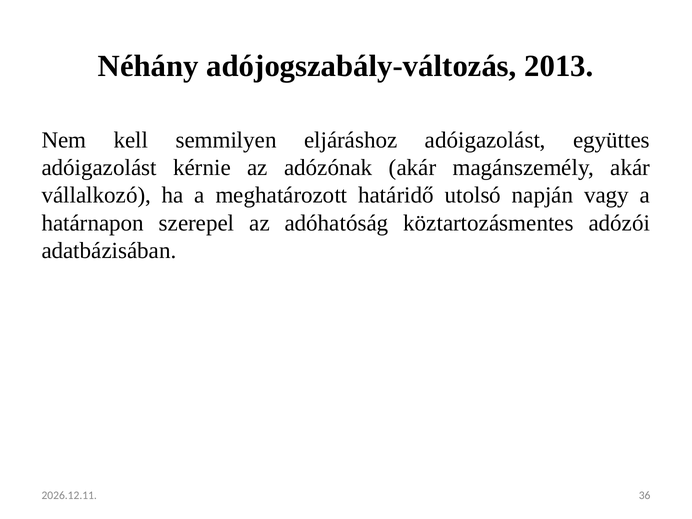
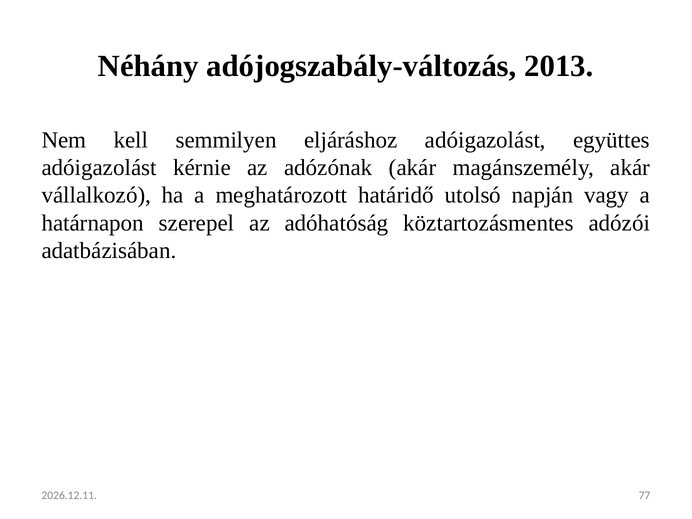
36: 36 -> 77 (645, 496)
